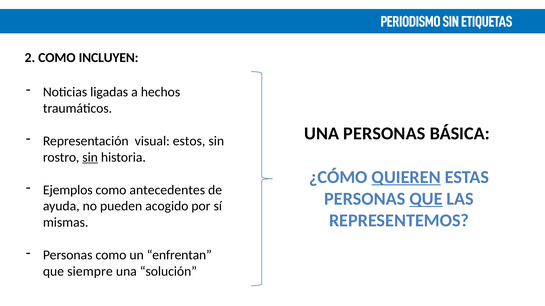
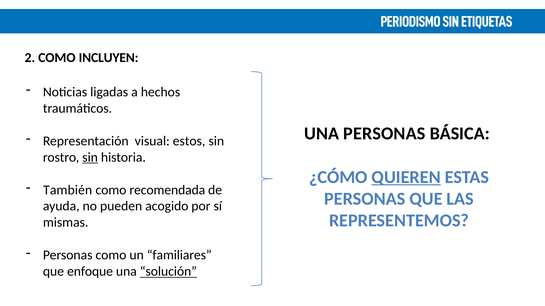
Ejemplos: Ejemplos -> También (68, 190)
antecedentes: antecedentes -> recomendada (167, 190)
QUE underline: present -> none (426, 199)
enfrentan: enfrentan -> familiares (179, 256)
siempre: siempre -> enfoque (90, 272)
solución underline: none -> present (168, 272)
